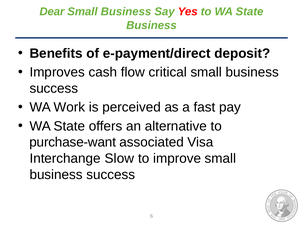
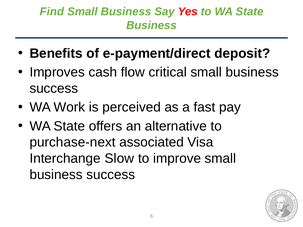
Dear: Dear -> Find (52, 12)
purchase-want: purchase-want -> purchase-next (73, 142)
